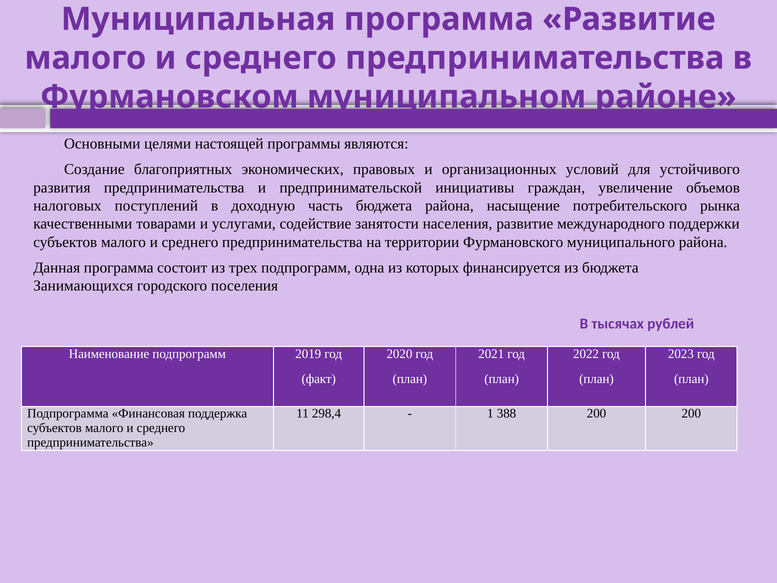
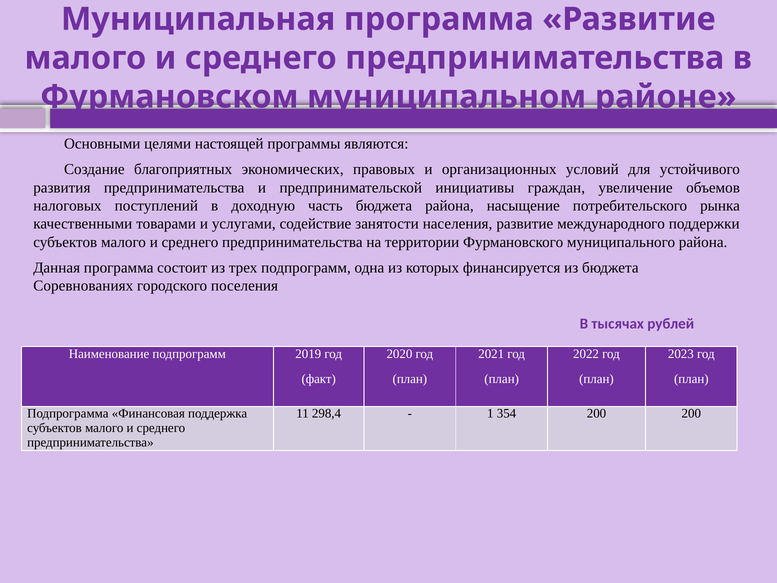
Занимающихся: Занимающихся -> Соревнованиях (83, 286)
388: 388 -> 354 (506, 413)
